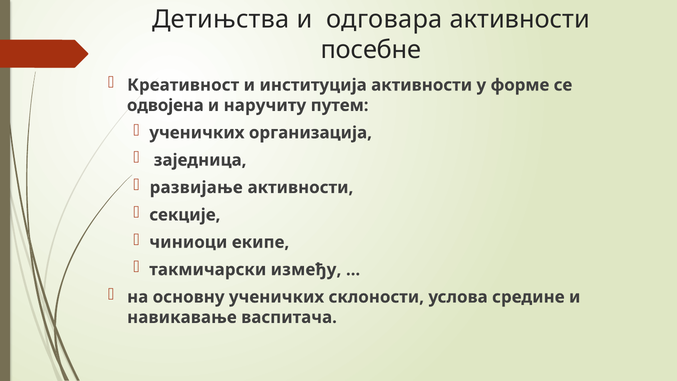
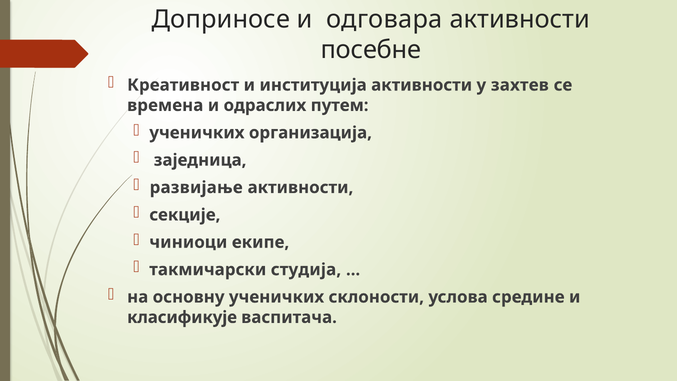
Детињства: Детињства -> Доприносе (221, 20)
форме: форме -> захтев (520, 85)
одвојена: одвојена -> времена (165, 105)
наручиту: наручиту -> одраслих (265, 105)
између: између -> студија (306, 270)
навикавање: навикавање -> класификује (182, 317)
